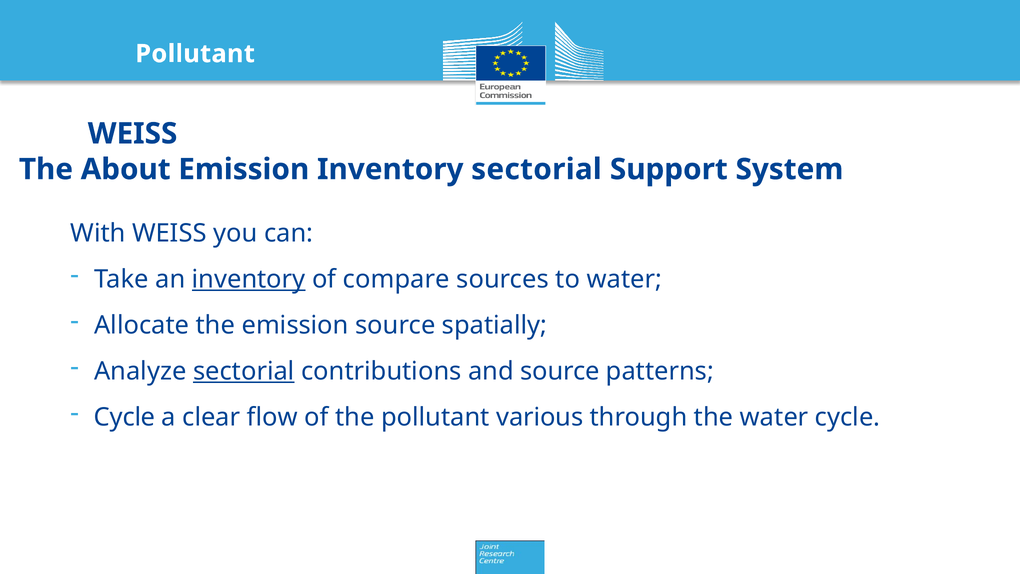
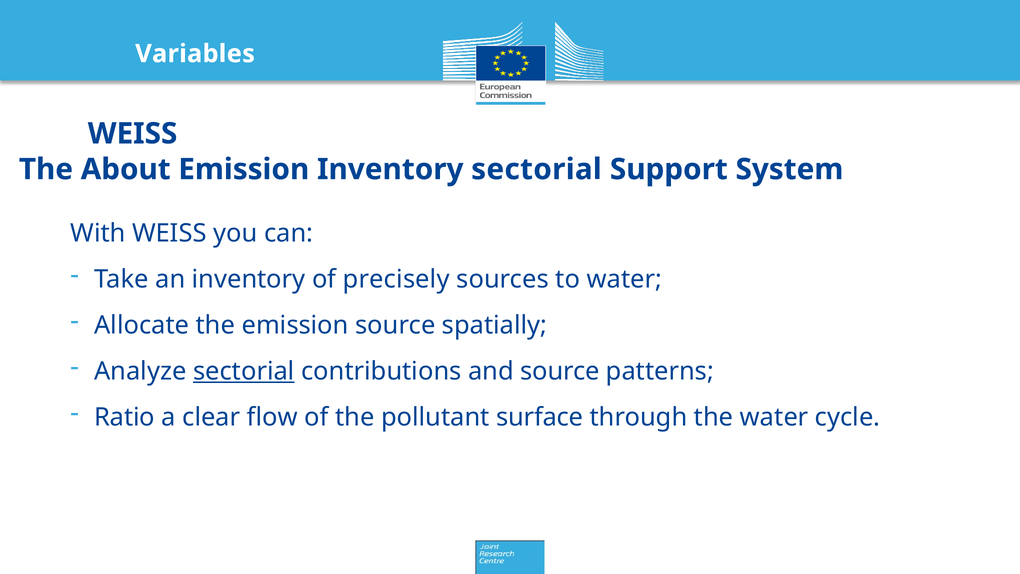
Pollutant: Pollutant -> Variables (195, 54)
inventory underline: present -> none (249, 279)
compare: compare -> precisely (396, 279)
Cycle: Cycle -> Ratio (125, 417)
various: various -> surface (540, 417)
